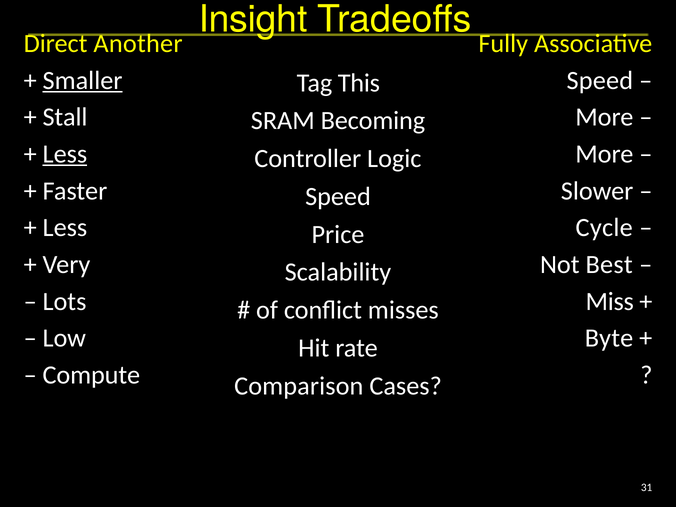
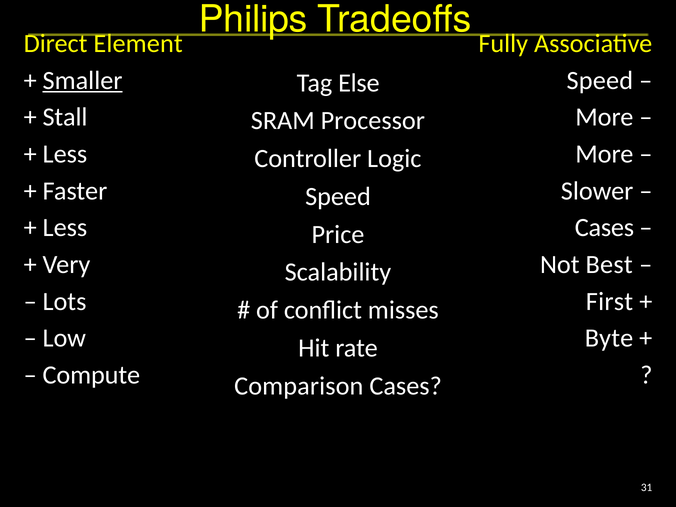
Insight: Insight -> Philips (253, 20)
Another: Another -> Element (138, 44)
This: This -> Else (359, 83)
Becoming: Becoming -> Processor (373, 121)
Less underline: present -> none (65, 154)
Cycle: Cycle -> Cases (604, 228)
Miss: Miss -> First (609, 301)
